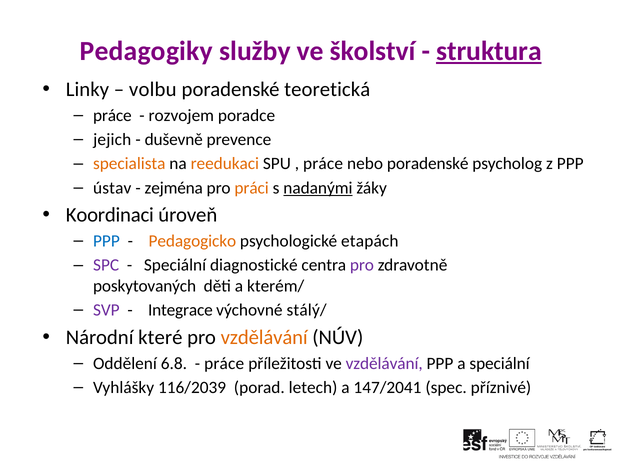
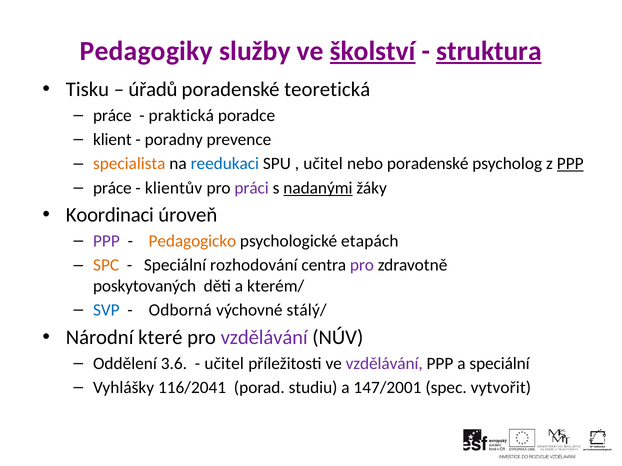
školství underline: none -> present (373, 51)
Linky: Linky -> Tisku (87, 90)
volbu: volbu -> úřadů (153, 90)
rozvojem: rozvojem -> praktická (181, 116)
jejich: jejich -> klient (112, 140)
duševně: duševně -> poradny (174, 140)
reedukaci colour: orange -> blue (225, 164)
práce: práce -> učitel (323, 164)
PPP underline: none -> present (570, 164)
ústav: ústav -> práce (112, 188)
zejména: zejména -> klientův (174, 188)
práci colour: orange -> purple (252, 188)
PPP colour: blue -> purple (106, 241)
SPC colour: purple -> orange (106, 266)
diagnostické: diagnostické -> rozhodování (254, 266)
SVP colour: purple -> blue (106, 311)
Integrace: Integrace -> Odborná (180, 311)
vzdělávání colour: orange -> purple (264, 338)
6.8: 6.8 -> 3.6 (174, 364)
práce: práce -> učitel (224, 364)
116/2039: 116/2039 -> 116/2041 (192, 388)
letech: letech -> studiu (313, 388)
147/2041: 147/2041 -> 147/2001 (387, 388)
příznivé: příznivé -> vytvořit (501, 388)
